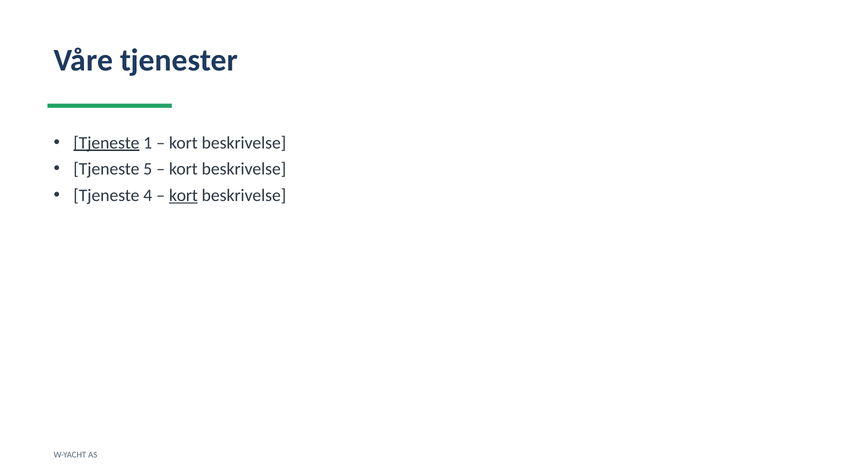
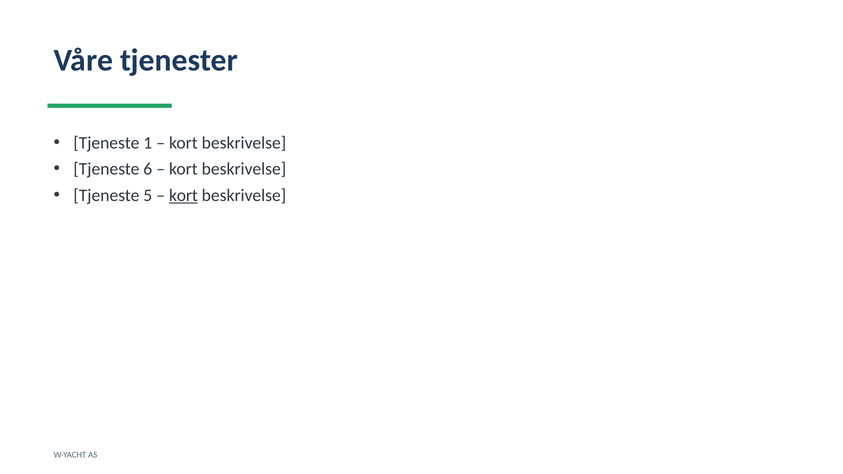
Tjeneste underline: present -> none (106, 143)
5: 5 -> 6 (148, 169)
4: 4 -> 5 (148, 195)
